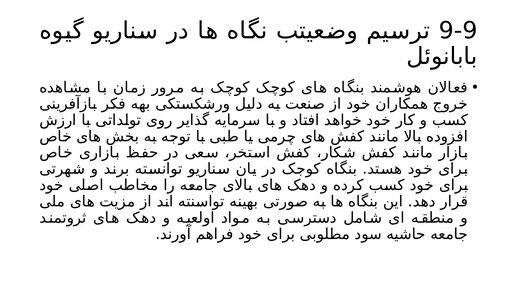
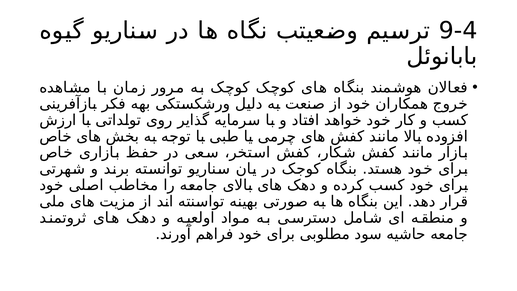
9-9: 9-9 -> 9-4 (458, 31)
